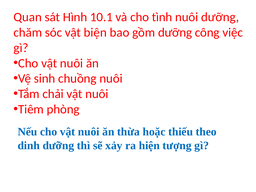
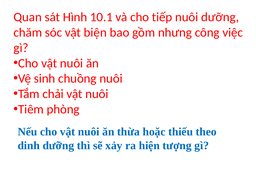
tình: tình -> tiếp (162, 17)
gồm dưỡng: dưỡng -> nhưng (175, 32)
